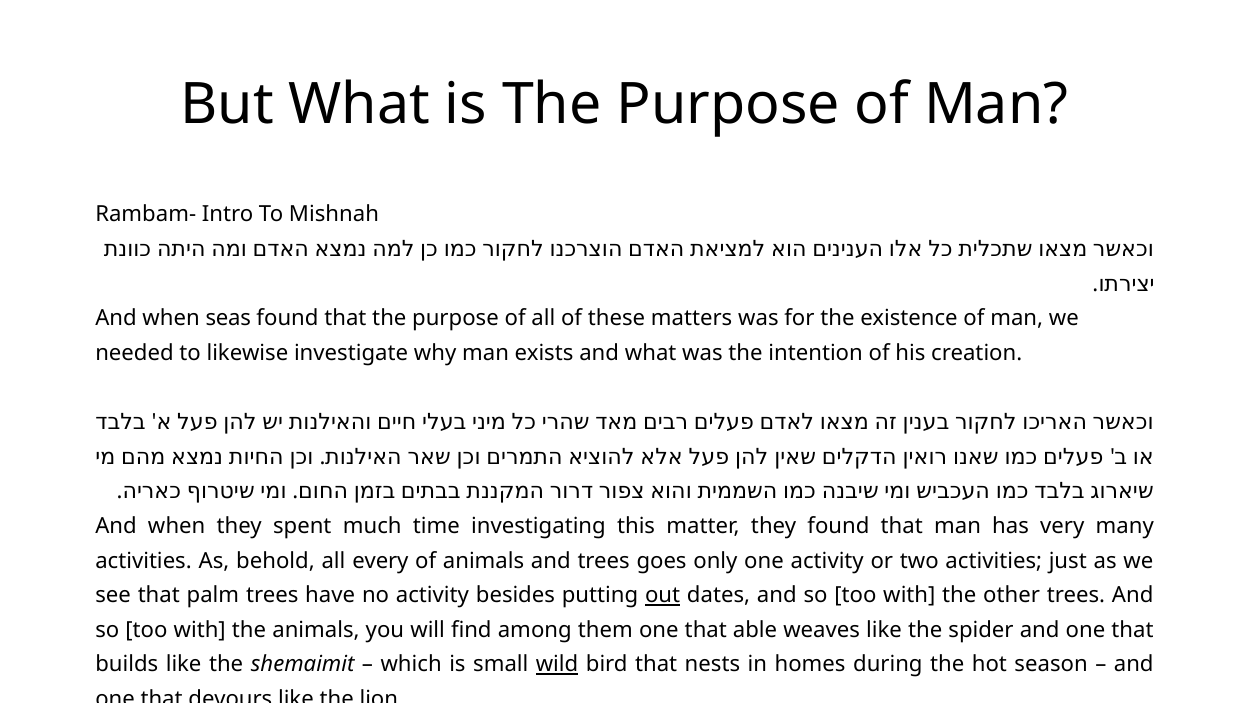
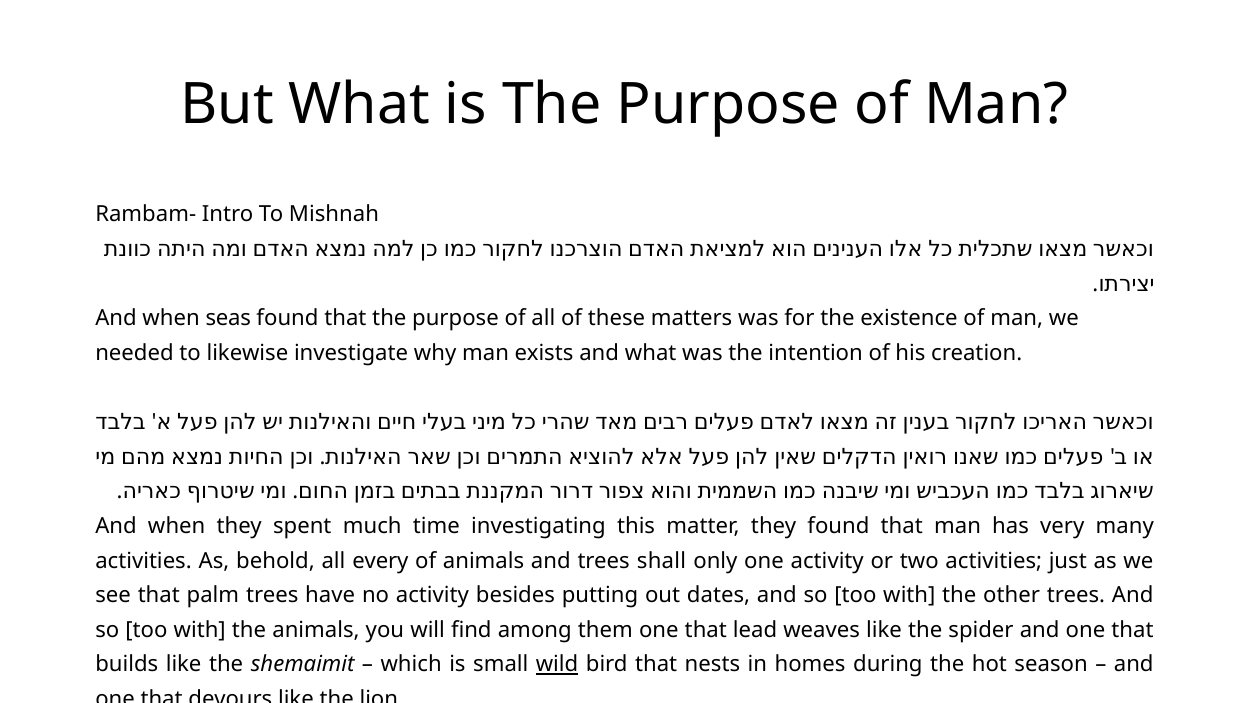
goes: goes -> shall (661, 561)
out underline: present -> none (663, 595)
able: able -> lead (755, 630)
